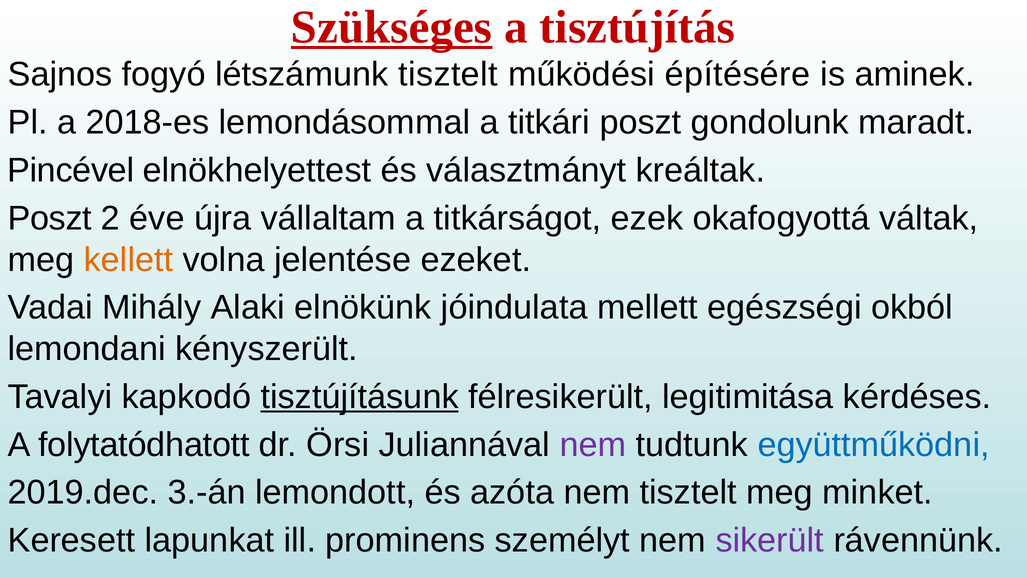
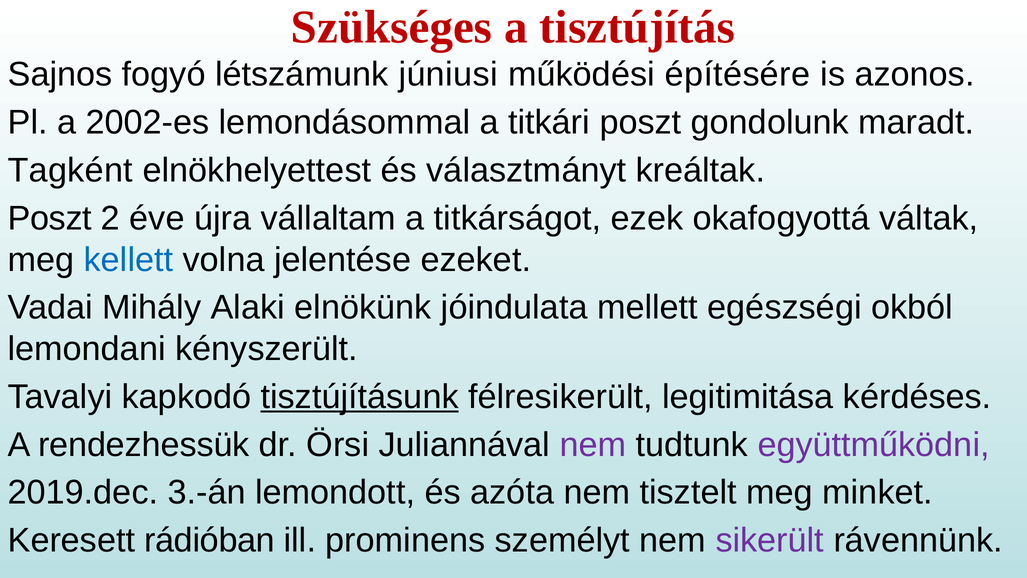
Szükséges underline: present -> none (392, 27)
létszámunk tisztelt: tisztelt -> júniusi (448, 75)
aminek: aminek -> azonos (915, 75)
2018-es: 2018-es -> 2002-es (148, 123)
Pincével: Pincével -> Tagként (70, 171)
kellett colour: orange -> blue (129, 260)
folytatódhatott: folytatódhatott -> rendezhessük (144, 444)
együttműködni colour: blue -> purple (874, 444)
lapunkat: lapunkat -> rádióban (210, 540)
